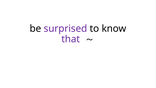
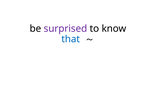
that colour: purple -> blue (71, 39)
